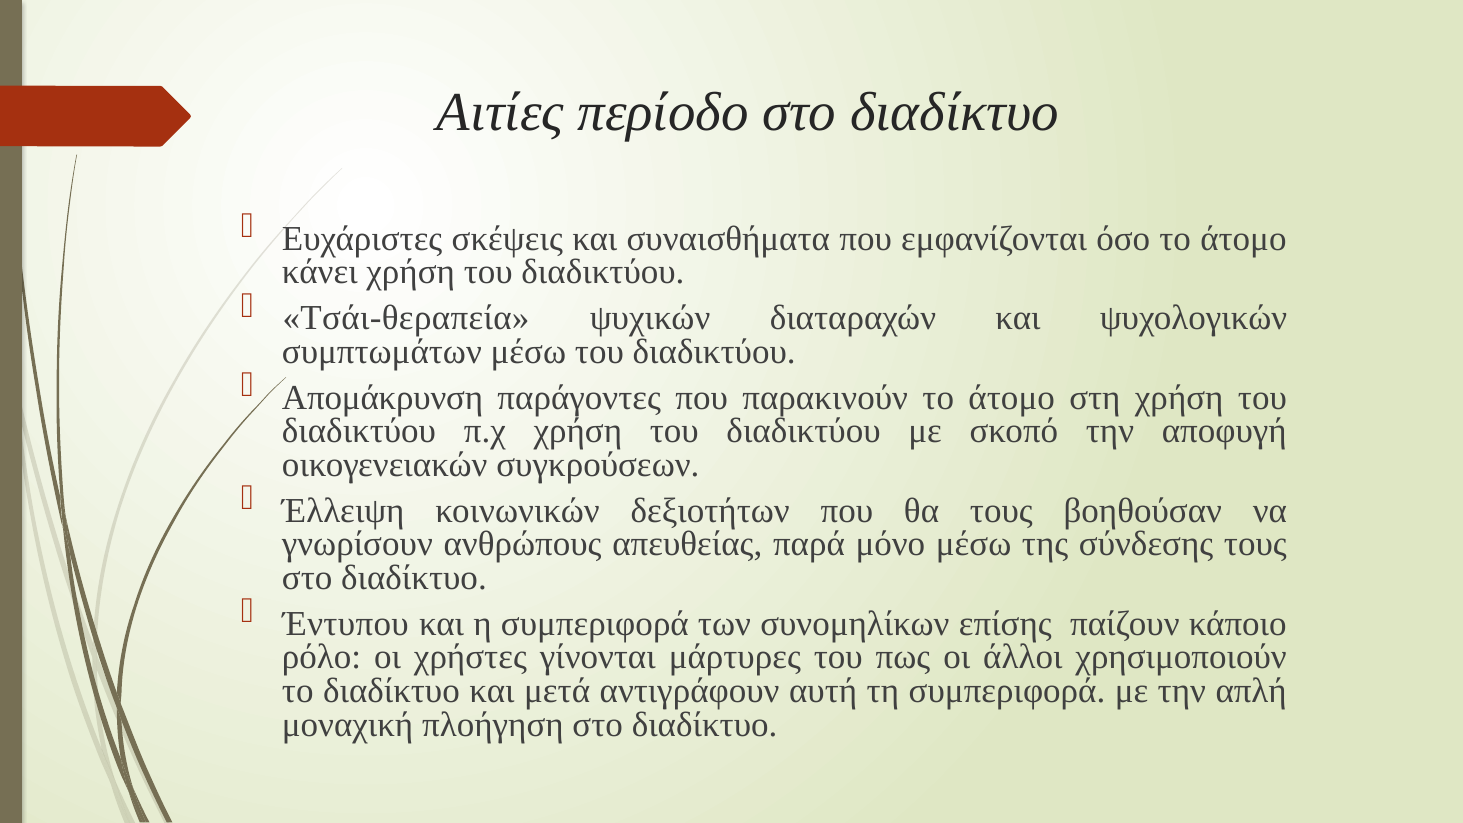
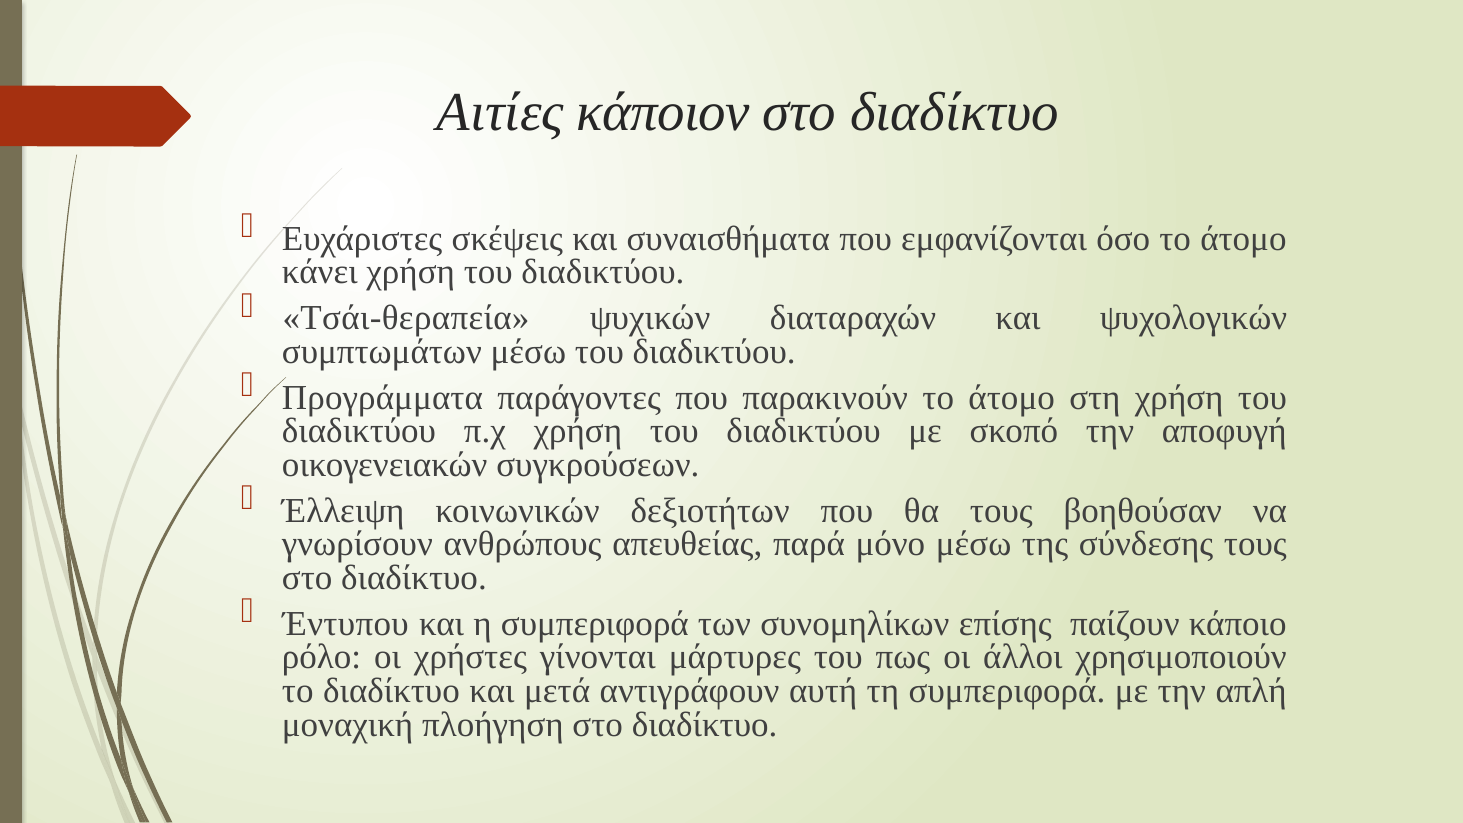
περίοδο: περίοδο -> κάποιον (663, 112)
Απομάκρυνση: Απομάκρυνση -> Προγράμματα (382, 398)
